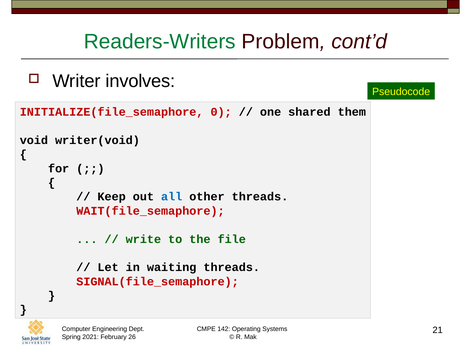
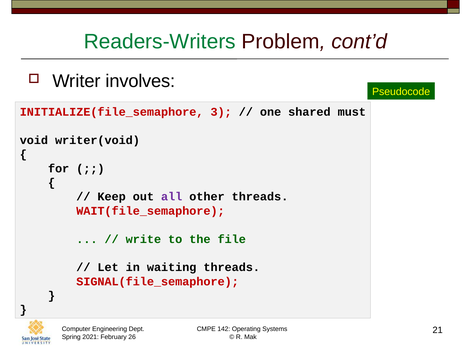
0: 0 -> 3 (221, 112)
them: them -> must (352, 112)
all colour: blue -> purple (172, 197)
